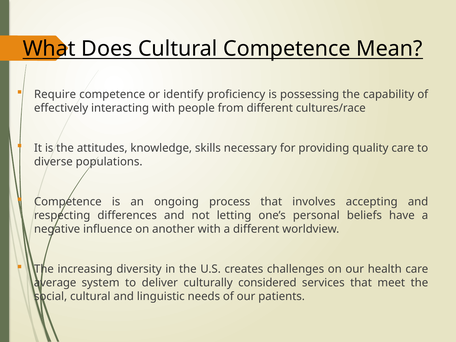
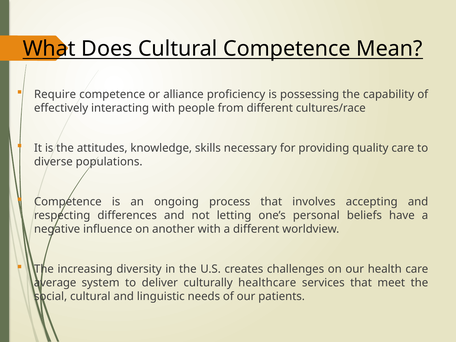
identify: identify -> alliance (183, 94)
considered: considered -> healthcare (267, 283)
